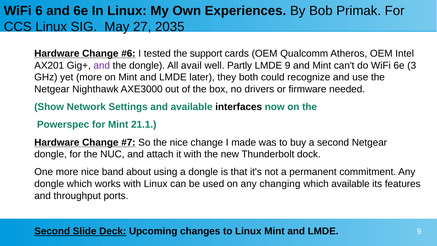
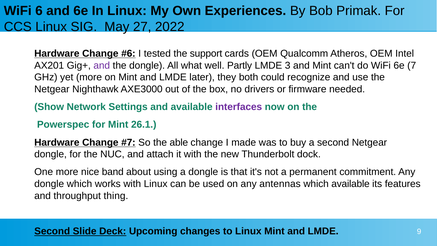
2035: 2035 -> 2022 (170, 27)
avail: avail -> what (191, 65)
LMDE 9: 9 -> 3 (288, 65)
3: 3 -> 7 (412, 65)
interfaces colour: black -> purple (239, 107)
21.1: 21.1 -> 26.1 (144, 125)
the nice: nice -> able (179, 142)
changing: changing -> antennas (280, 184)
ports: ports -> thing (116, 196)
